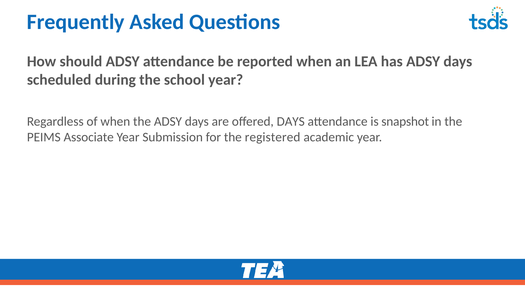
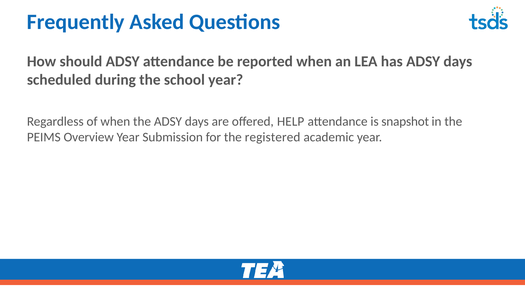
offered DAYS: DAYS -> HELP (291, 122)
Associate: Associate -> Overview (89, 137)
